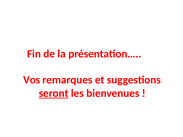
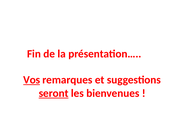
Vos underline: none -> present (32, 80)
